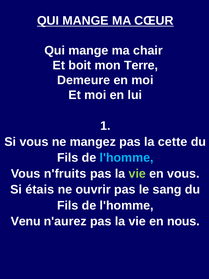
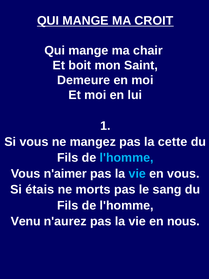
CŒUR: CŒUR -> CROIT (154, 21)
Terre: Terre -> Saint (141, 65)
n'fruits: n'fruits -> n'aimer (65, 173)
vie colour: light green -> light blue (137, 173)
ouvrir: ouvrir -> morts (93, 189)
